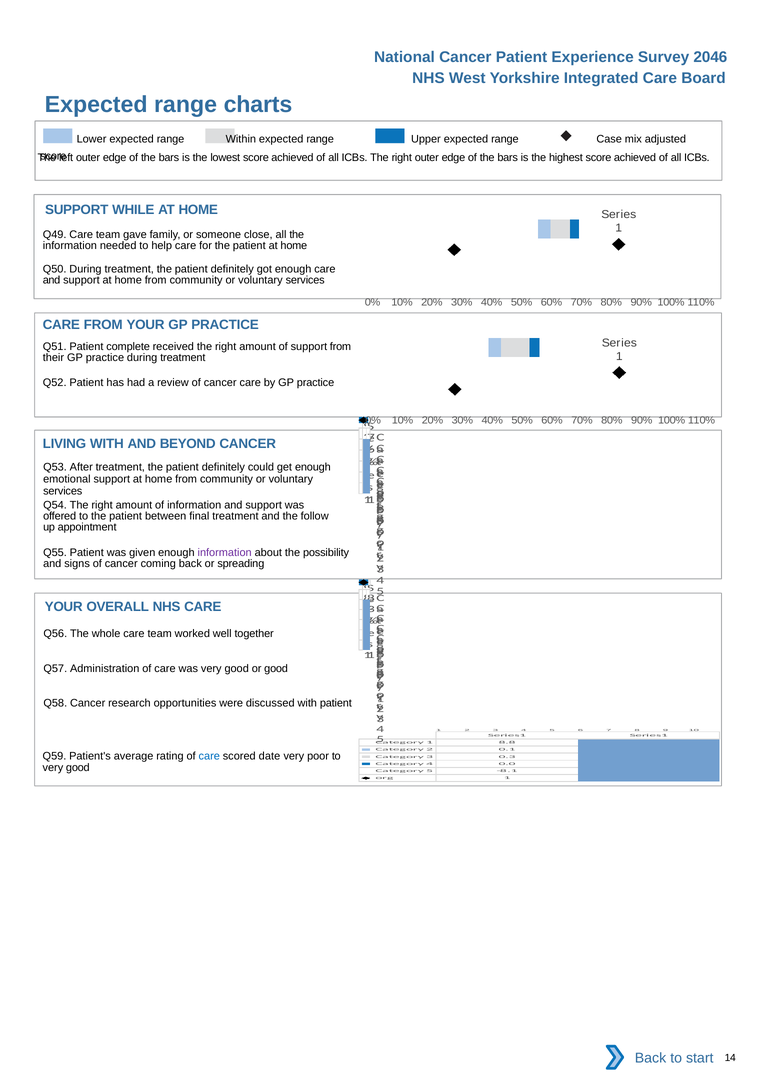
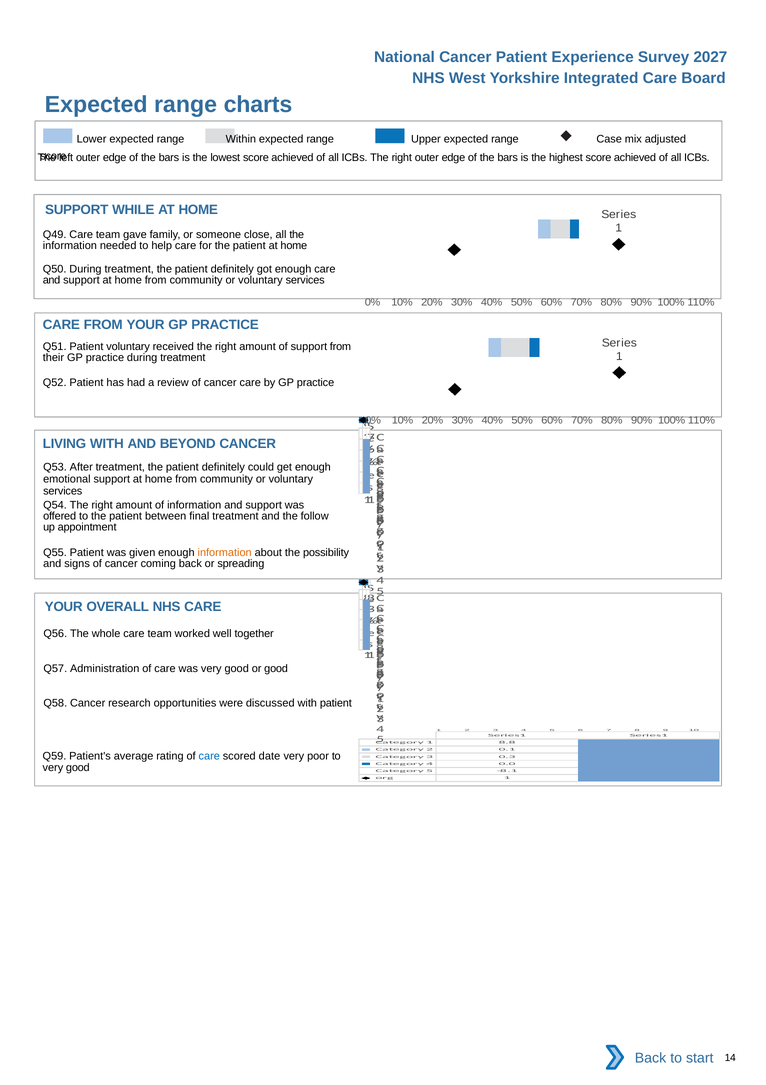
2046: 2046 -> 2027 (710, 57)
Patient complete: complete -> voluntary (128, 346)
information colour: purple -> orange (225, 552)
